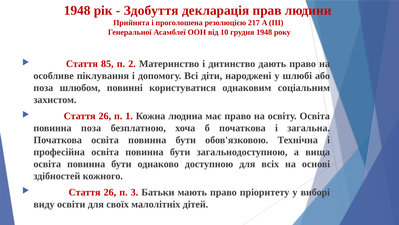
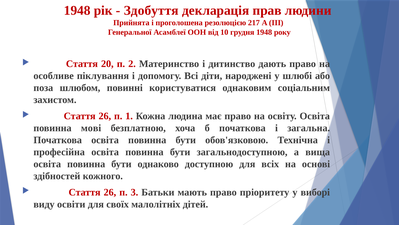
85: 85 -> 20 (107, 64)
повинна поза: поза -> мові (91, 128)
